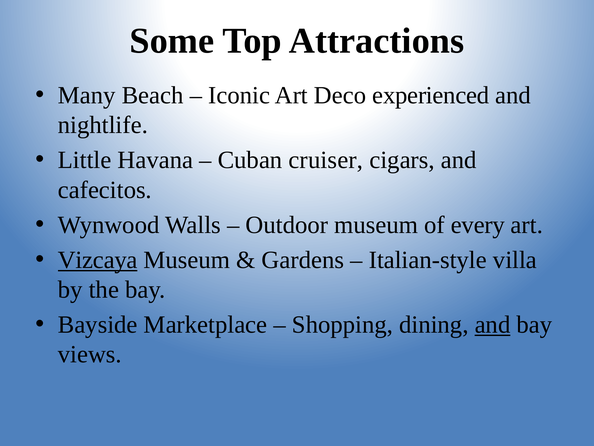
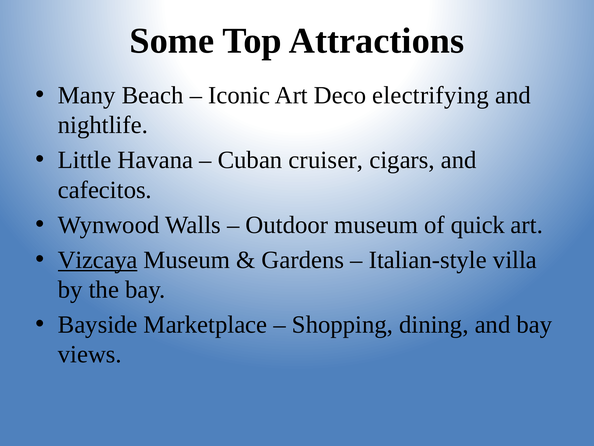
experienced: experienced -> electrifying (431, 95)
every: every -> quick (478, 225)
and underline: present -> none (493, 324)
